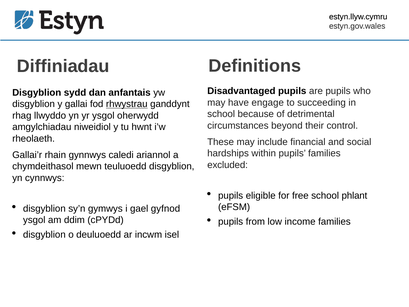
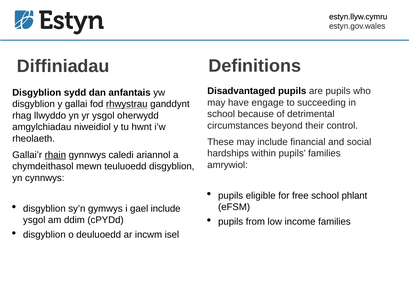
rhain underline: none -> present (55, 155)
excluded: excluded -> amrywiol (228, 165)
gael gyfnod: gyfnod -> include (166, 208)
